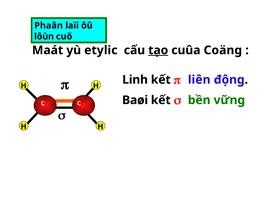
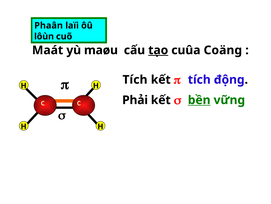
etylic: etylic -> maøu (101, 50)
Linh: Linh -> Tích (135, 79)
liên: liên -> tích (199, 79)
Baøi: Baøi -> Phải (135, 100)
bền underline: none -> present (199, 100)
